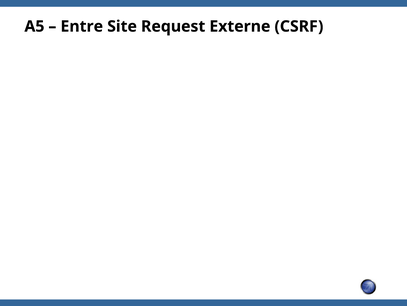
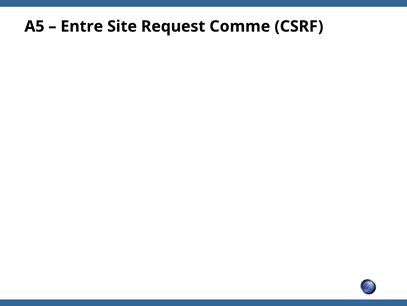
Externe: Externe -> Comme (240, 26)
